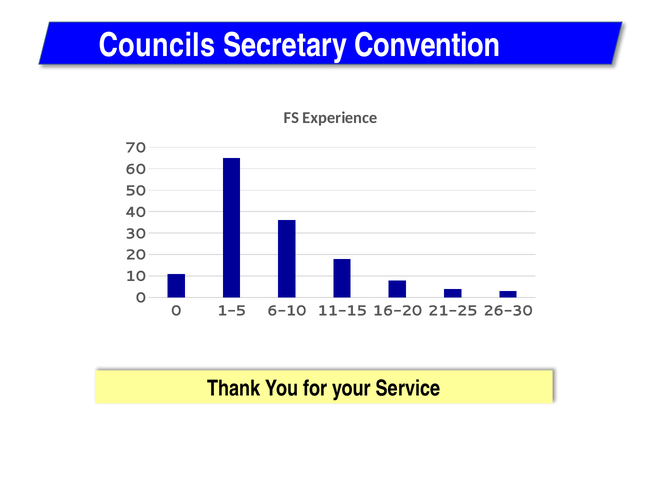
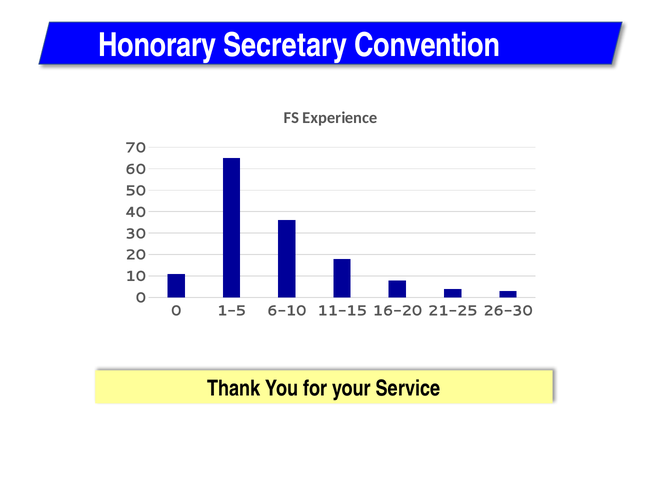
Councils: Councils -> Honorary (157, 45)
